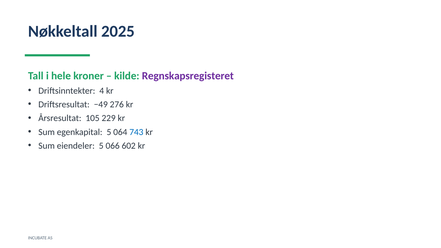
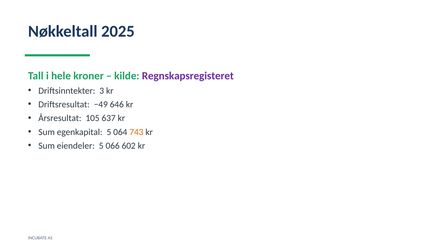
4: 4 -> 3 (102, 91)
276: 276 -> 646 (117, 104)
229: 229 -> 637 (109, 118)
743 colour: blue -> orange (136, 132)
